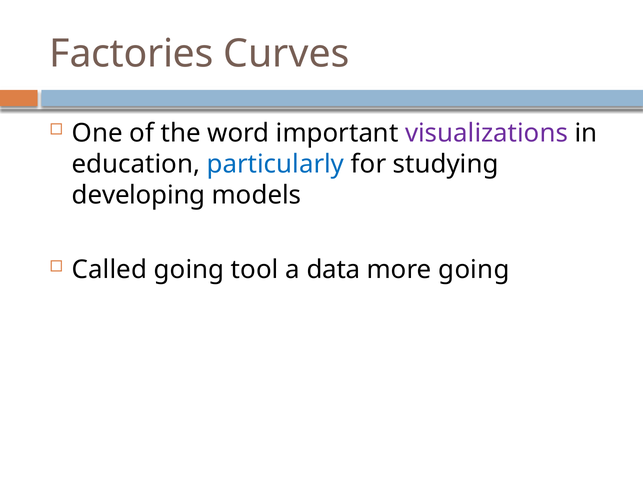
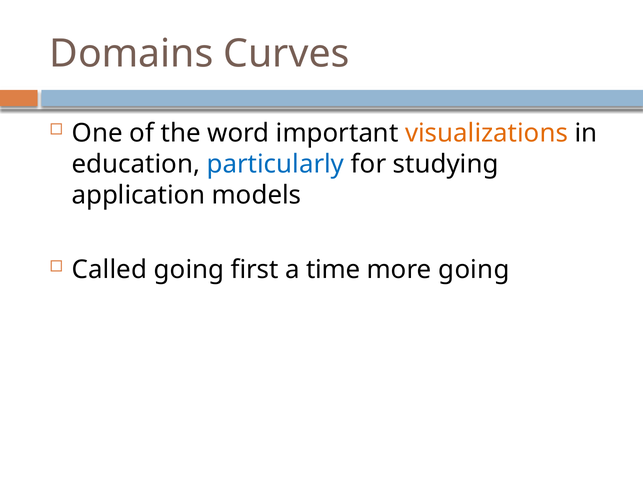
Factories: Factories -> Domains (131, 54)
visualizations colour: purple -> orange (487, 133)
developing: developing -> application (139, 195)
tool: tool -> first (255, 270)
data: data -> time (333, 270)
